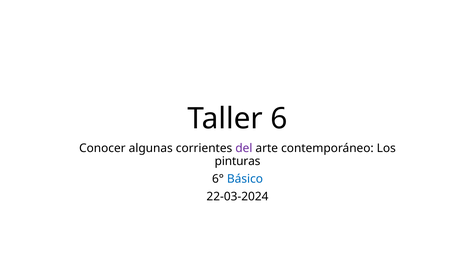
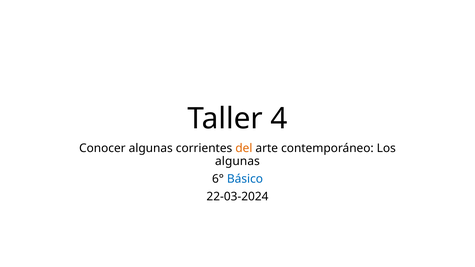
6: 6 -> 4 (279, 119)
del colour: purple -> orange (244, 148)
pinturas: pinturas -> algunas (237, 161)
